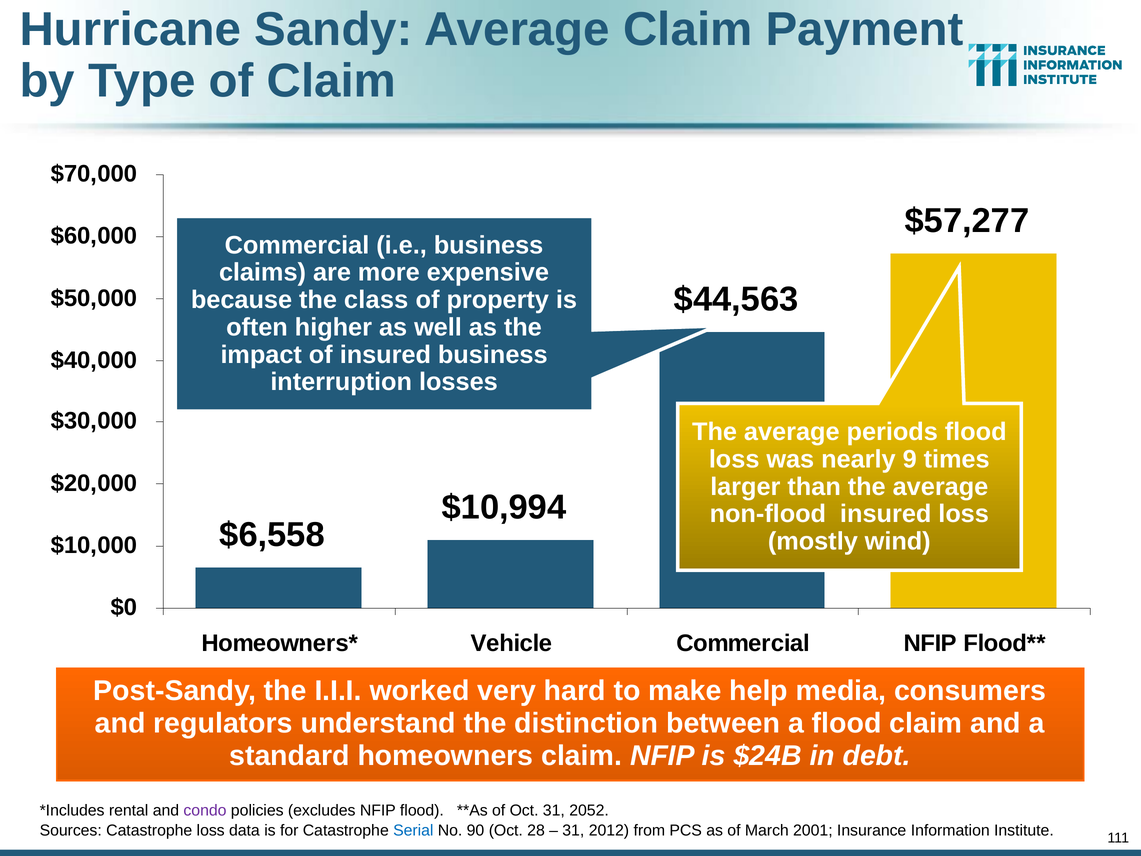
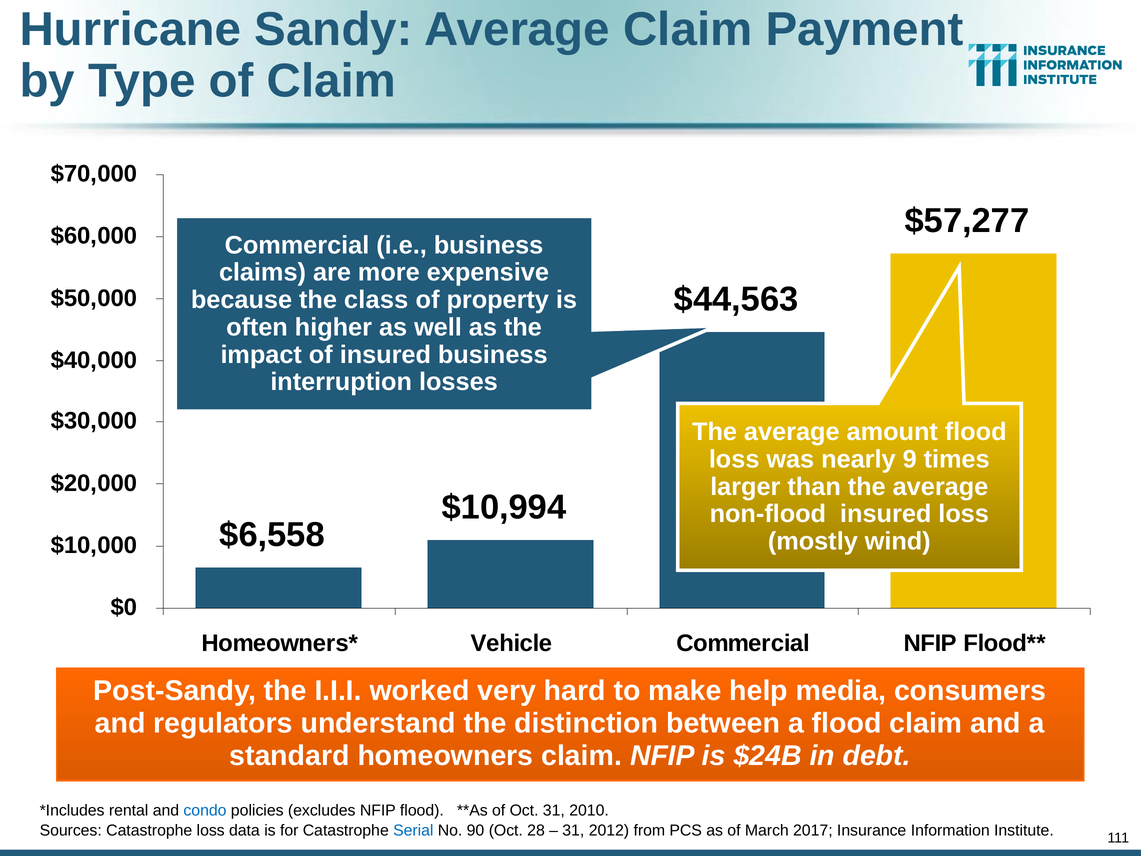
periods: periods -> amount (892, 432)
condo colour: purple -> blue (205, 810)
2052: 2052 -> 2010 (589, 810)
2001: 2001 -> 2017 (813, 830)
